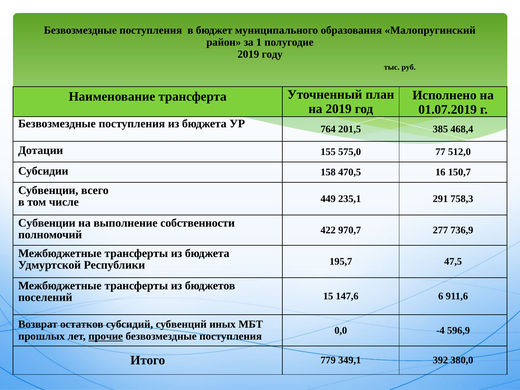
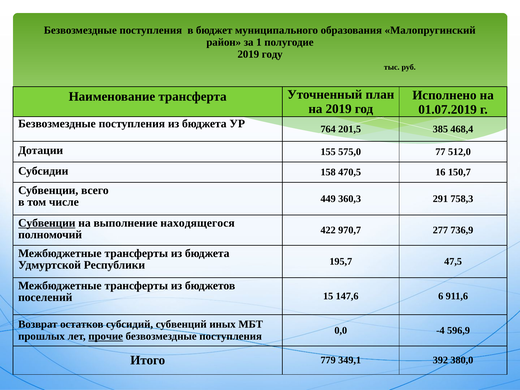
235,1: 235,1 -> 360,3 (350, 199)
Субвенции underline: none -> present (47, 223)
собственности: собственности -> находящегося (198, 223)
